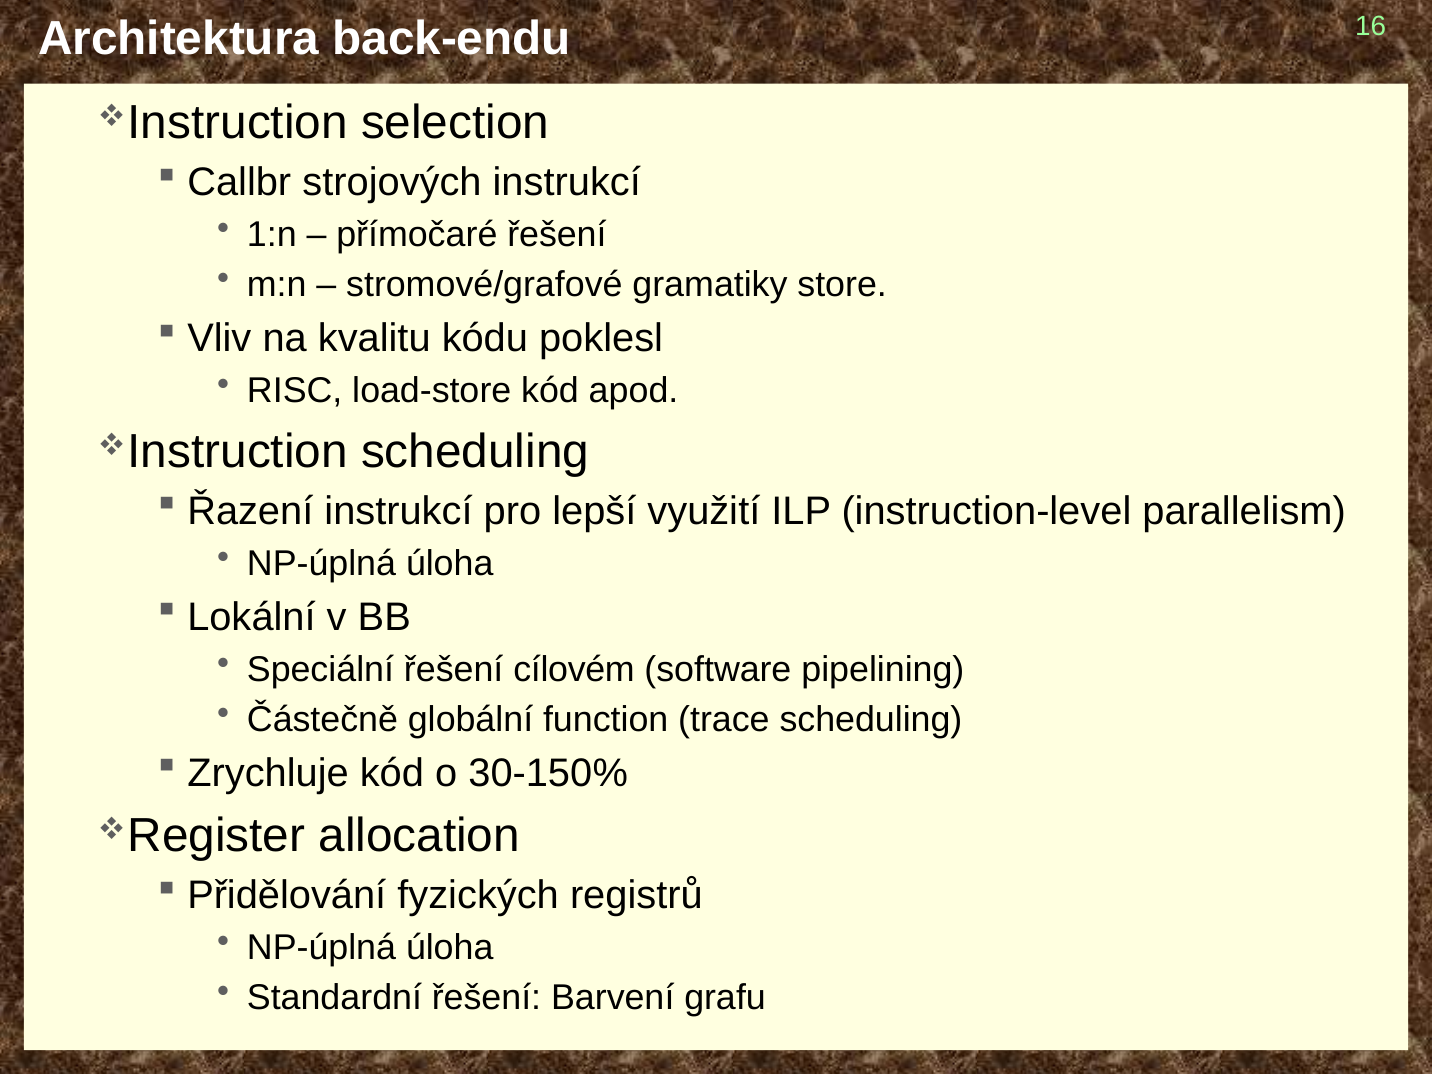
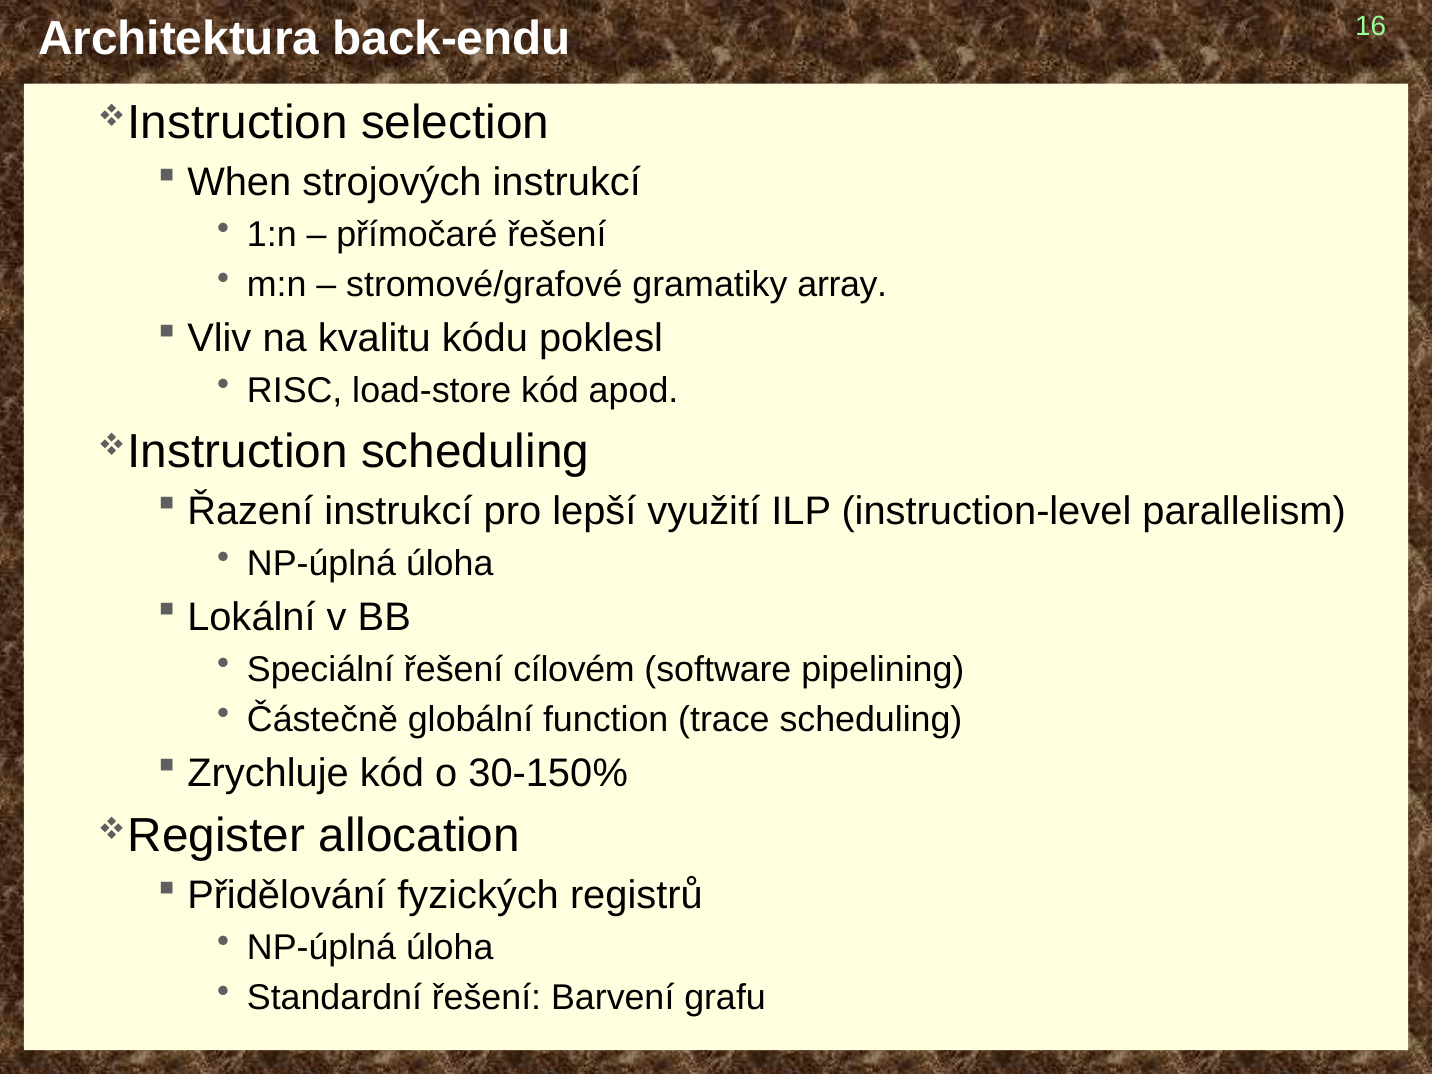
Callbr: Callbr -> When (239, 183)
store: store -> array (842, 285)
